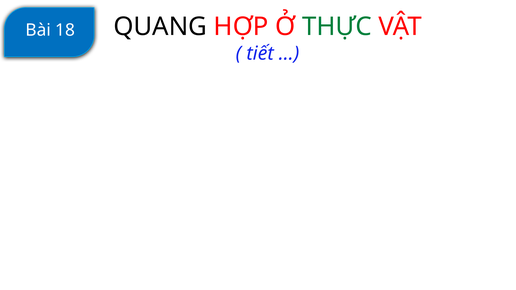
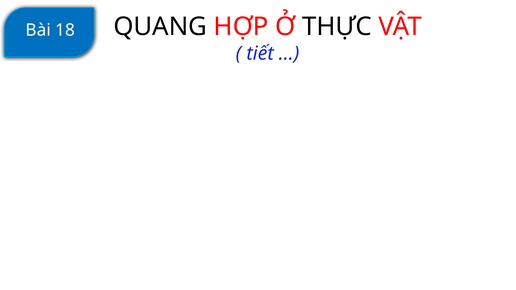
THỰC colour: green -> black (337, 27)
